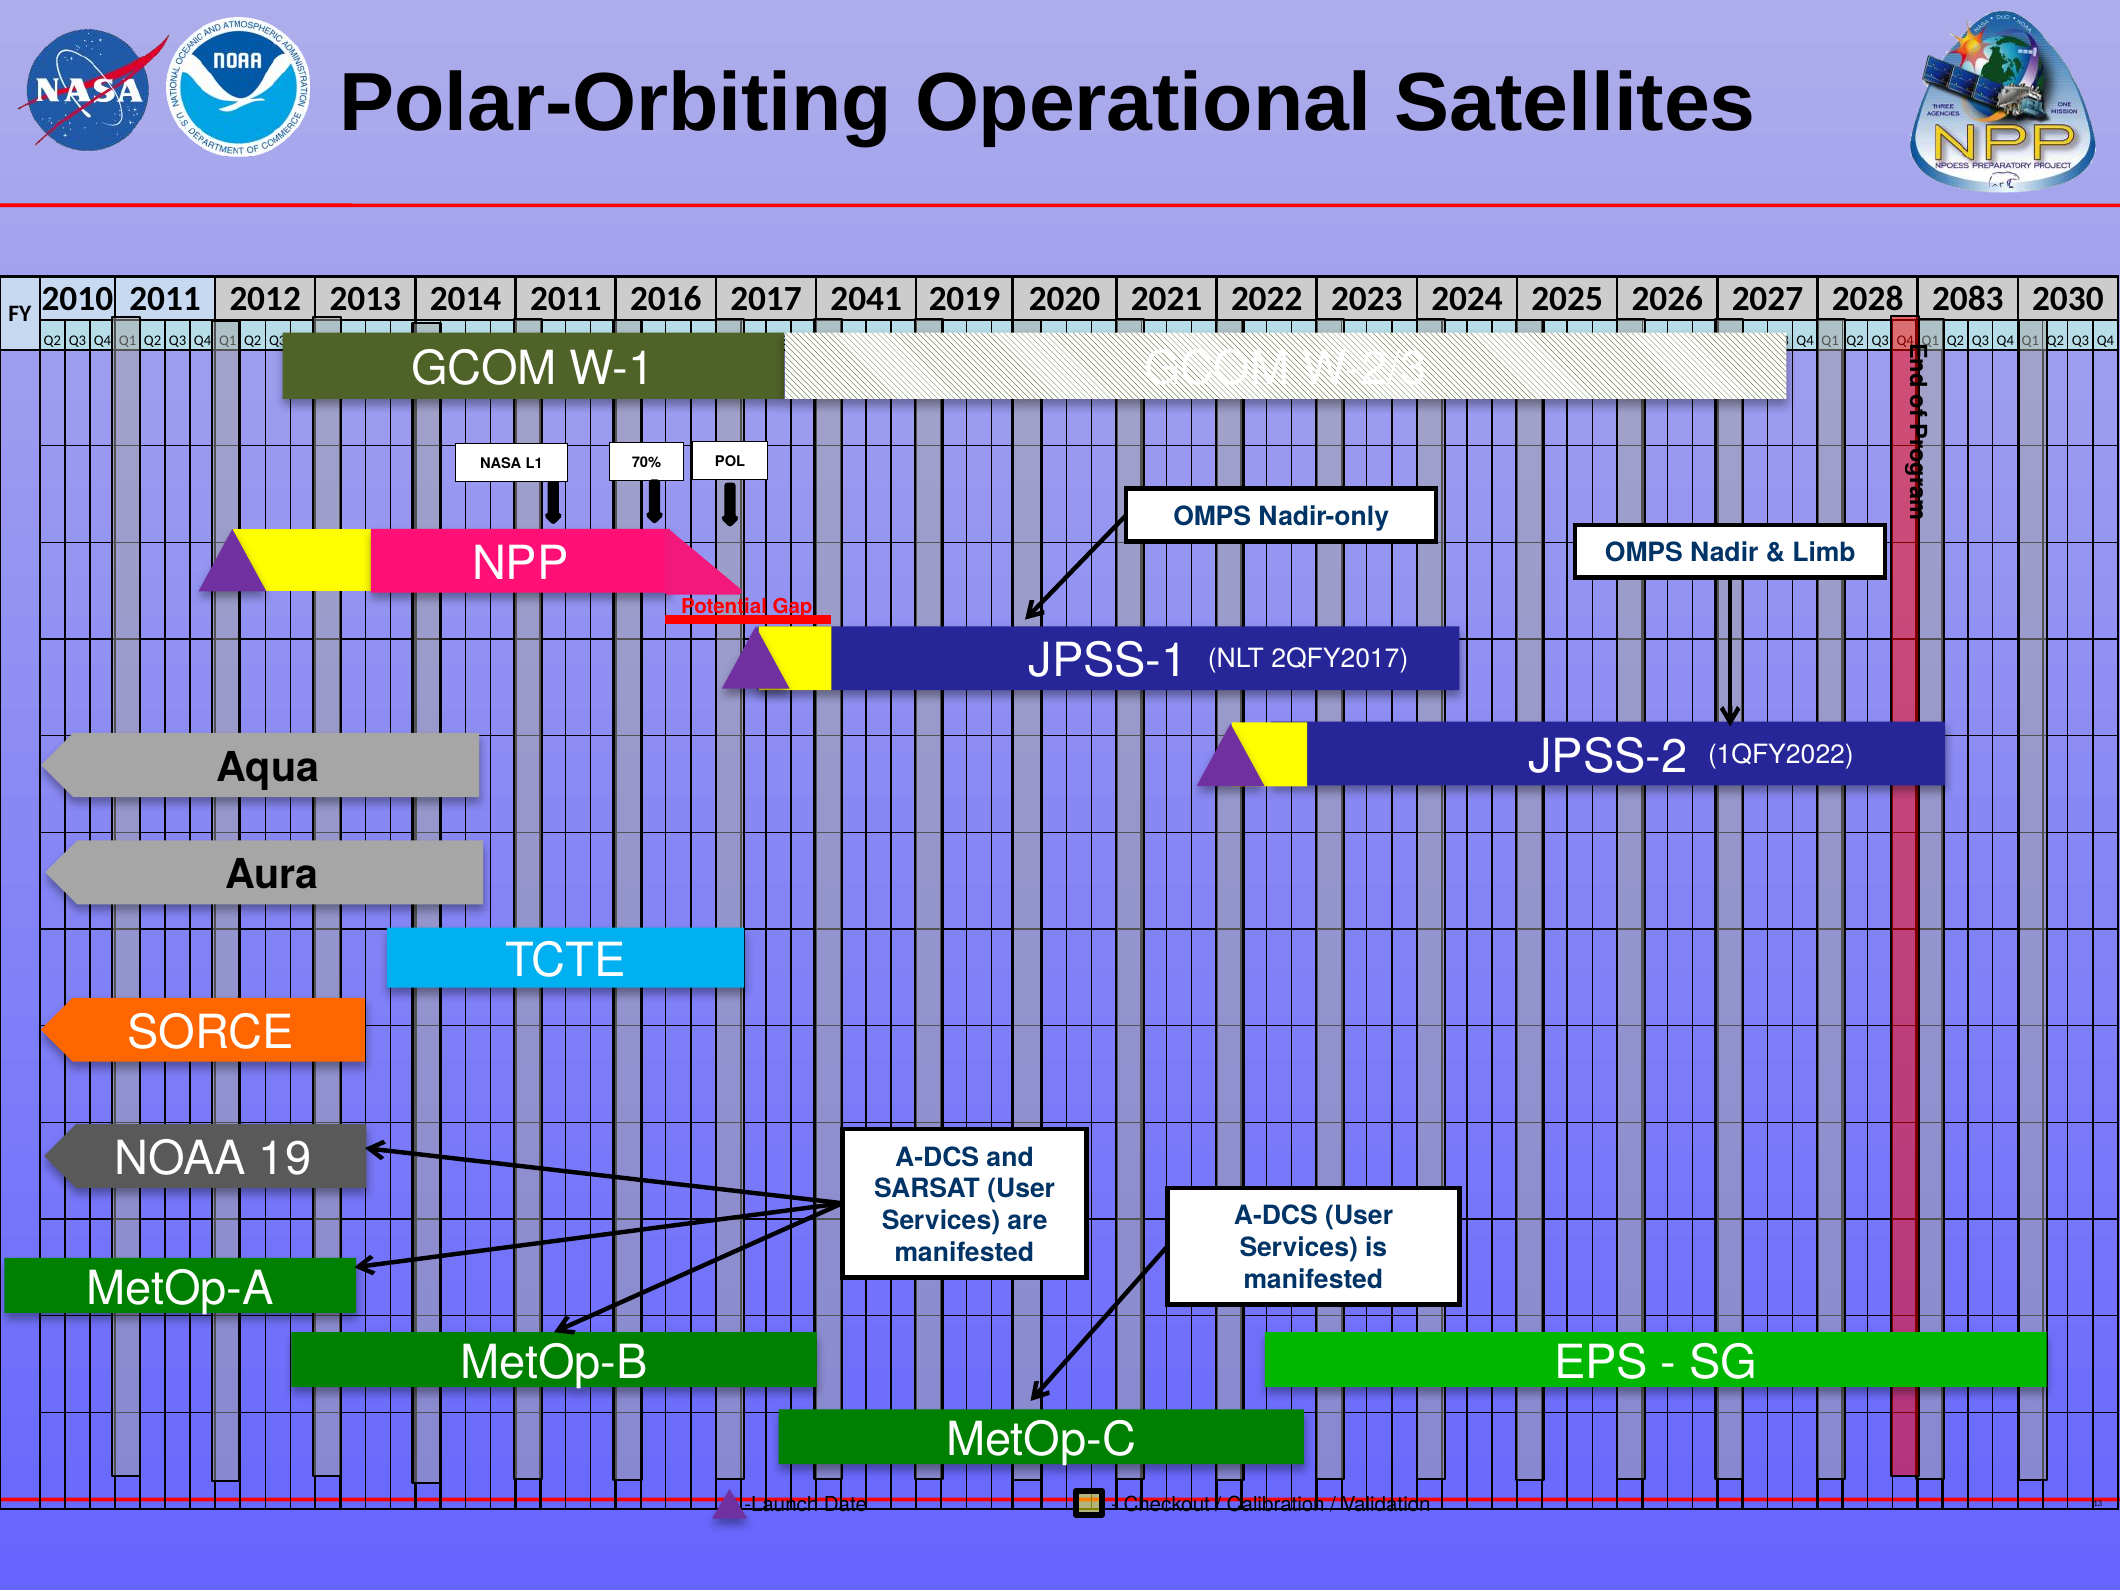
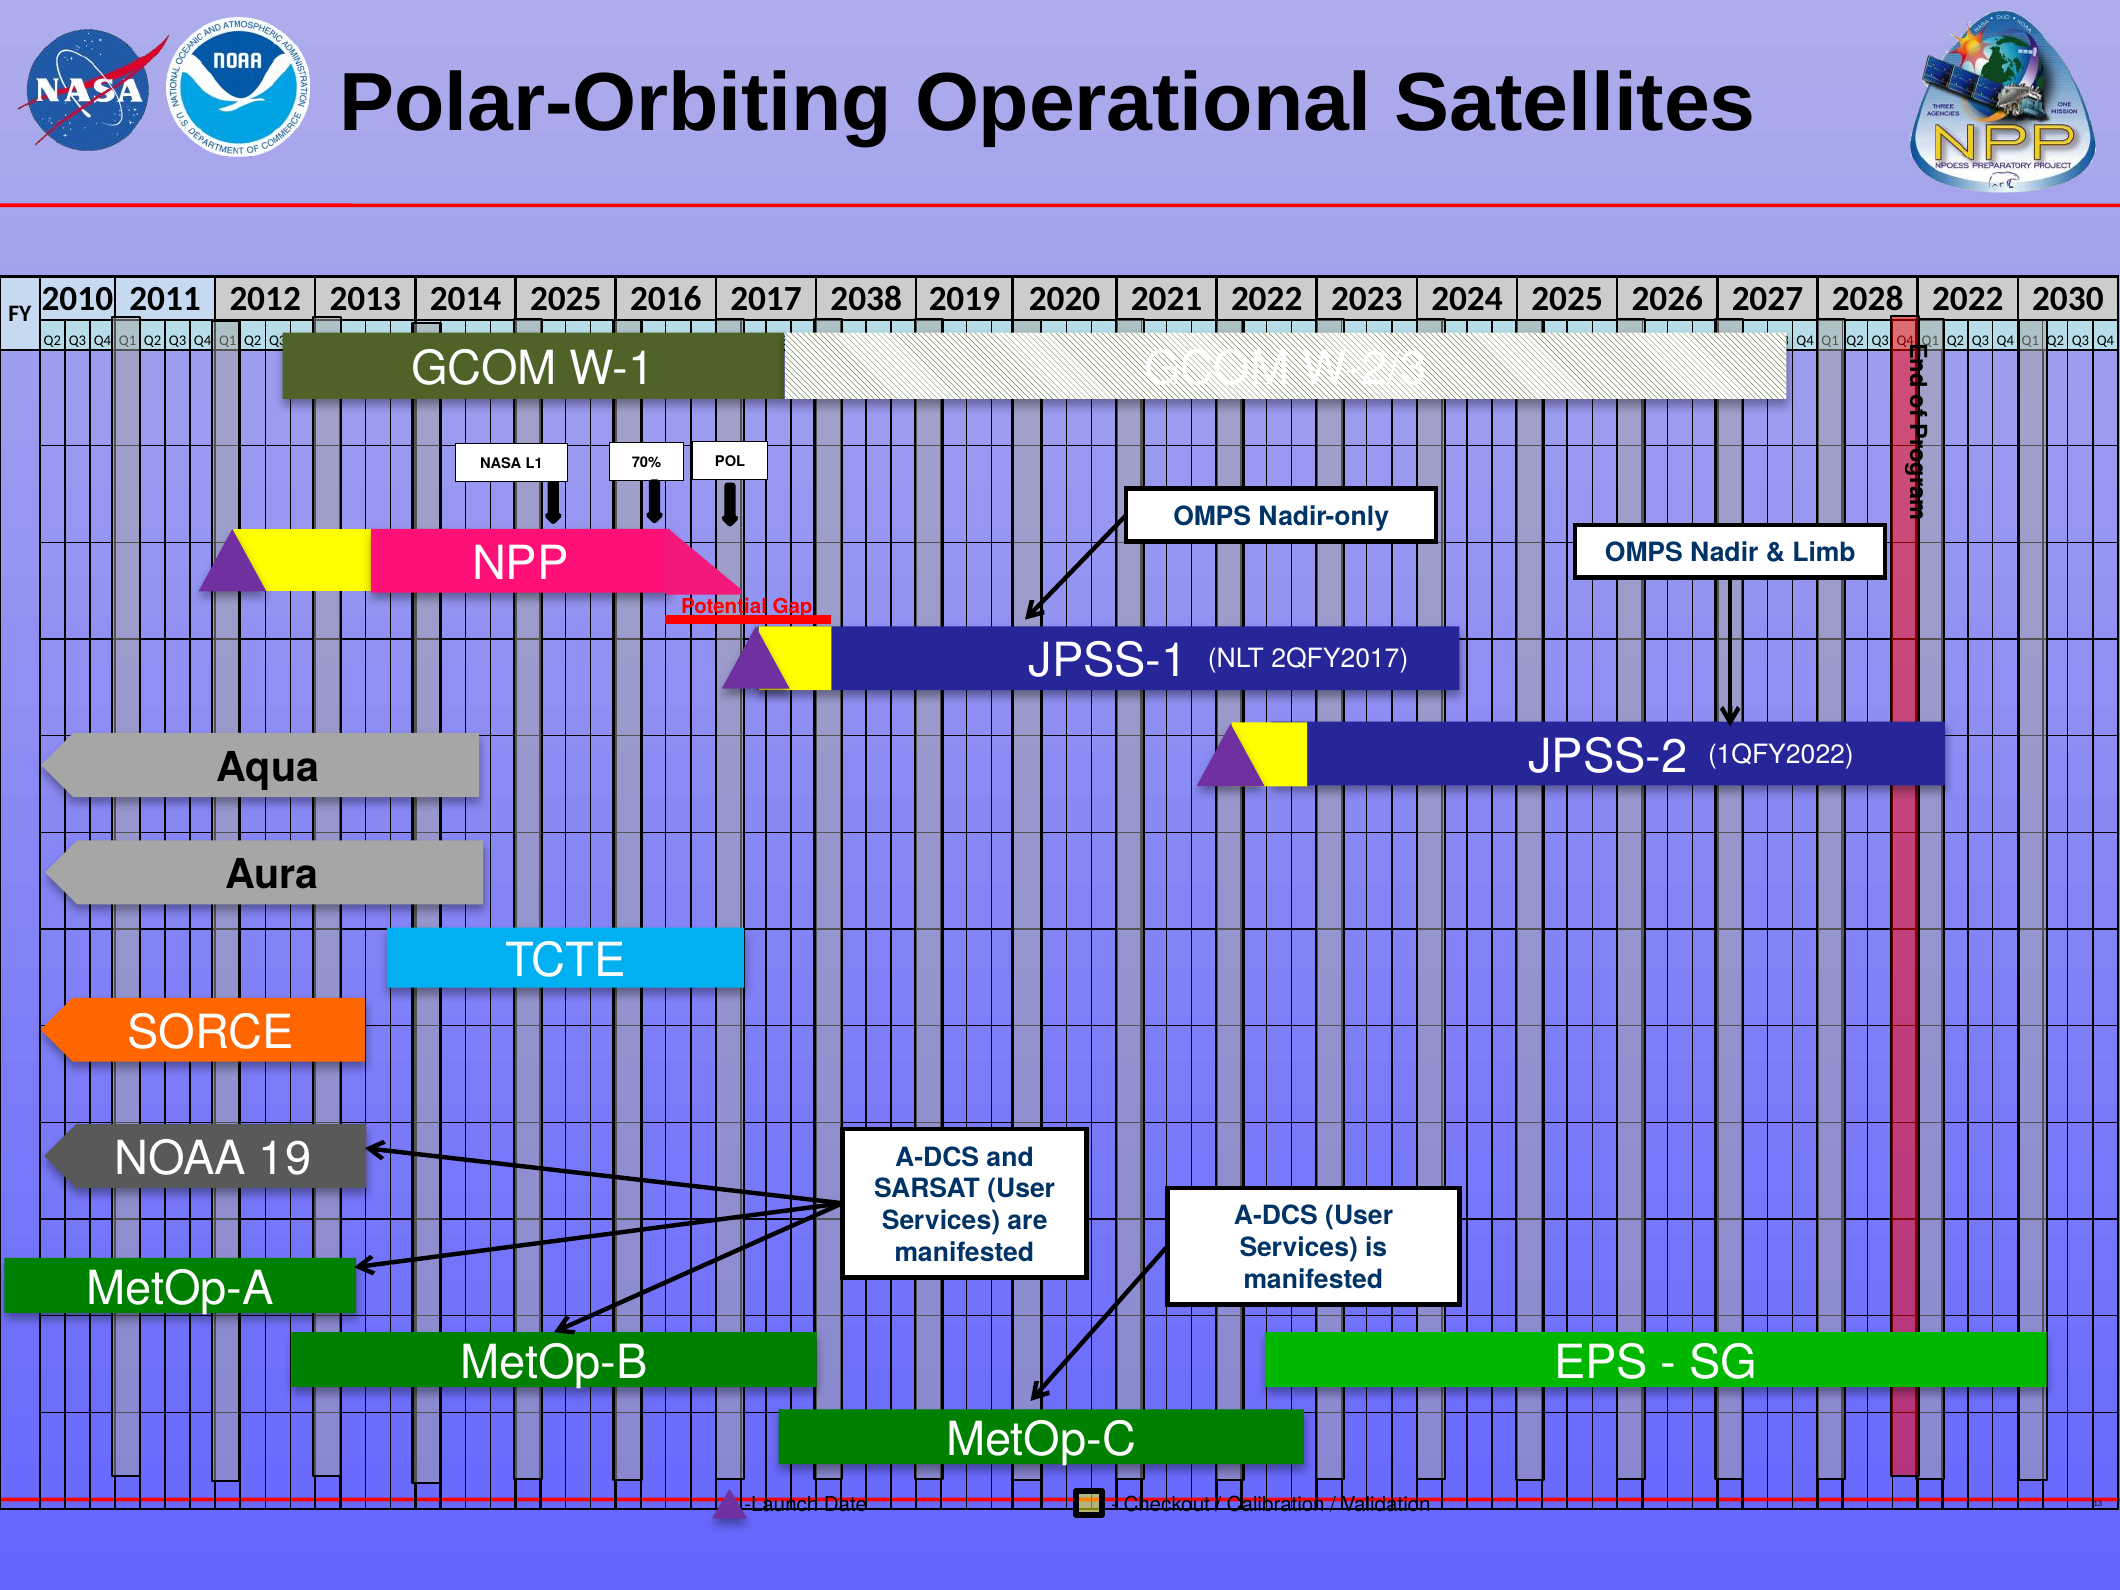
2014 2011: 2011 -> 2025 (566, 299)
2041: 2041 -> 2038 (866, 299)
2028 2083: 2083 -> 2022 (1968, 299)
